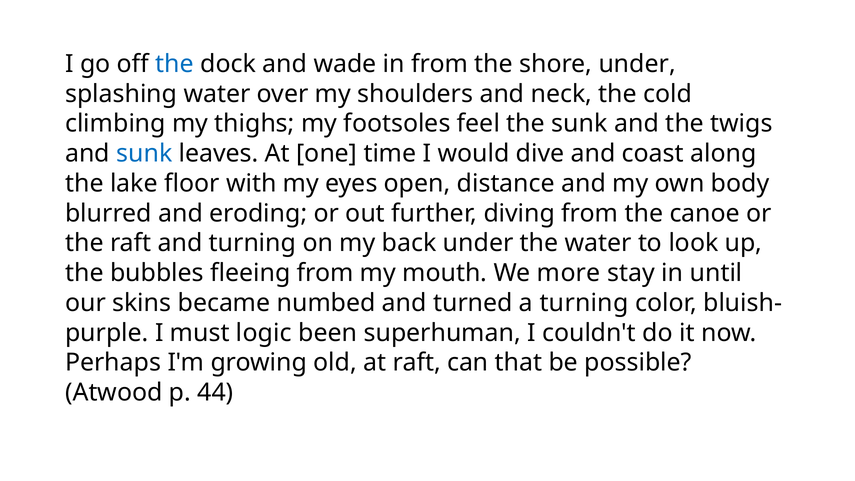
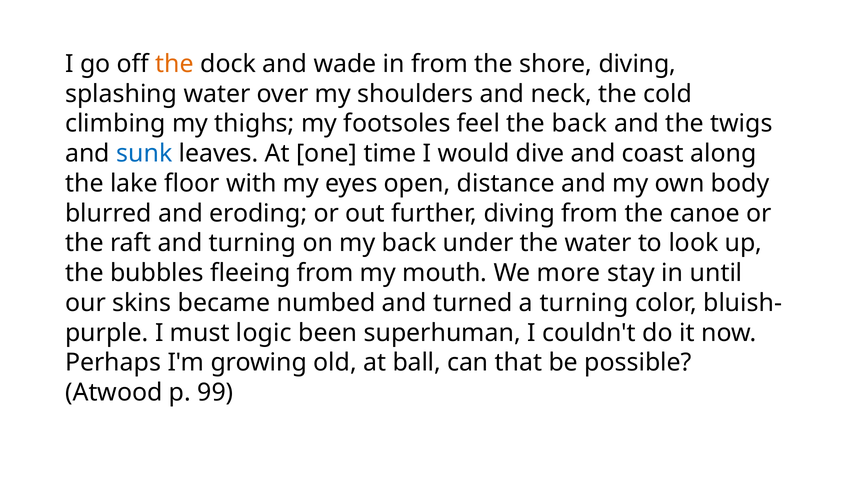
the colour: blue -> orange (175, 64)
shore under: under -> diving (637, 64)
the sunk: sunk -> back (580, 124)
at raft: raft -> ball (417, 363)
44: 44 -> 99 (215, 392)
